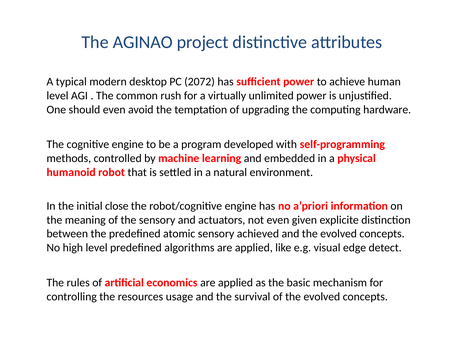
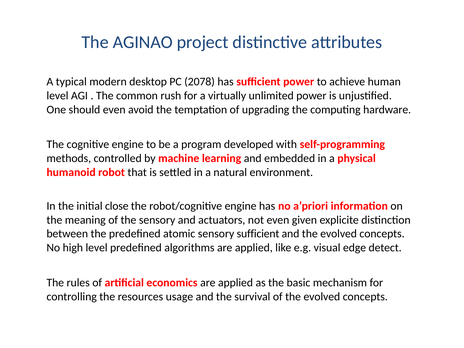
2072: 2072 -> 2078 (200, 82)
sensory achieved: achieved -> sufficient (258, 234)
